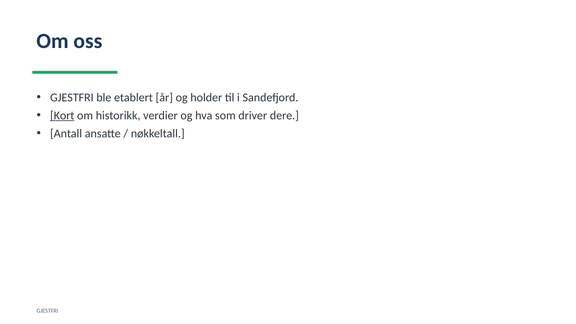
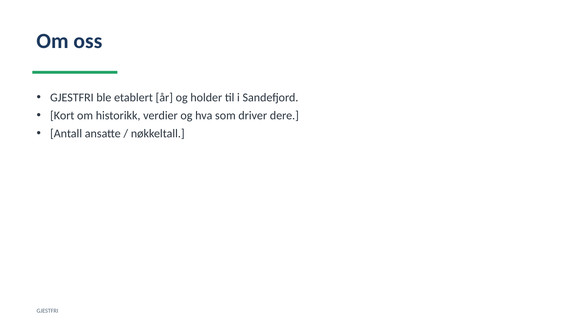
Kort underline: present -> none (62, 116)
